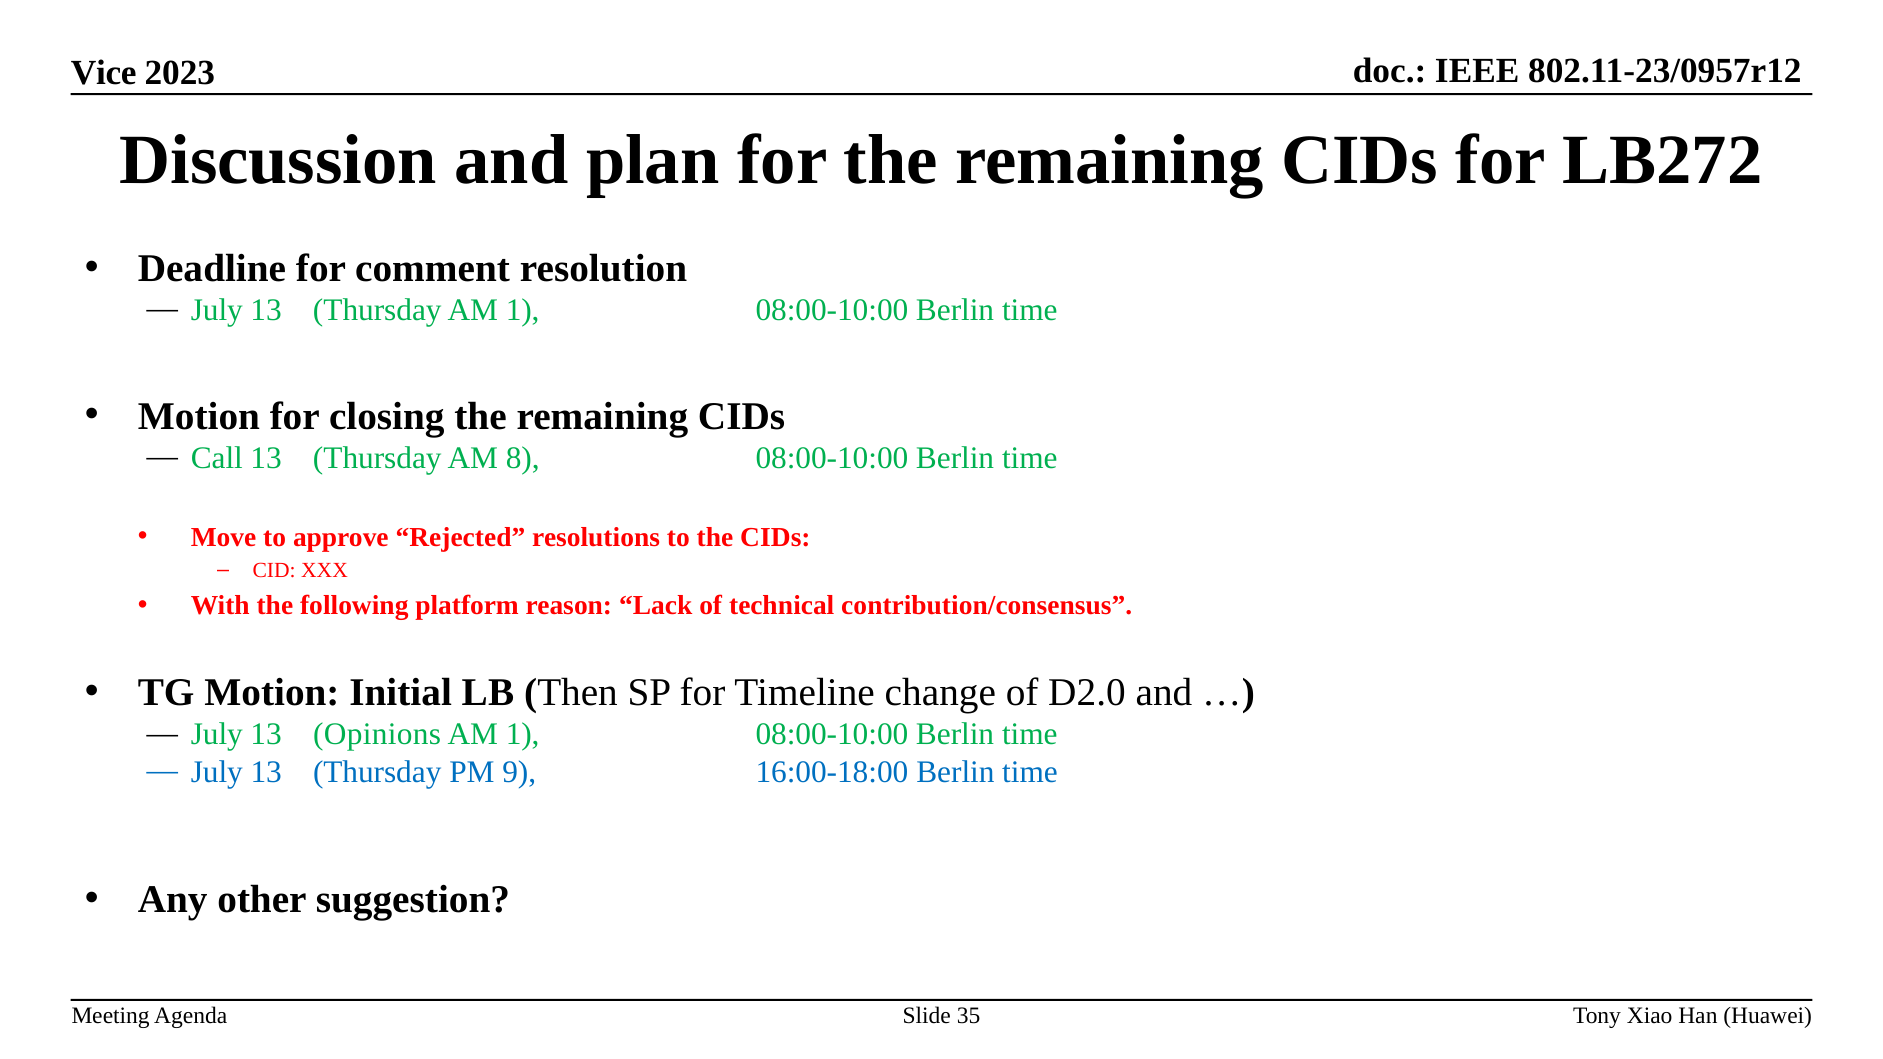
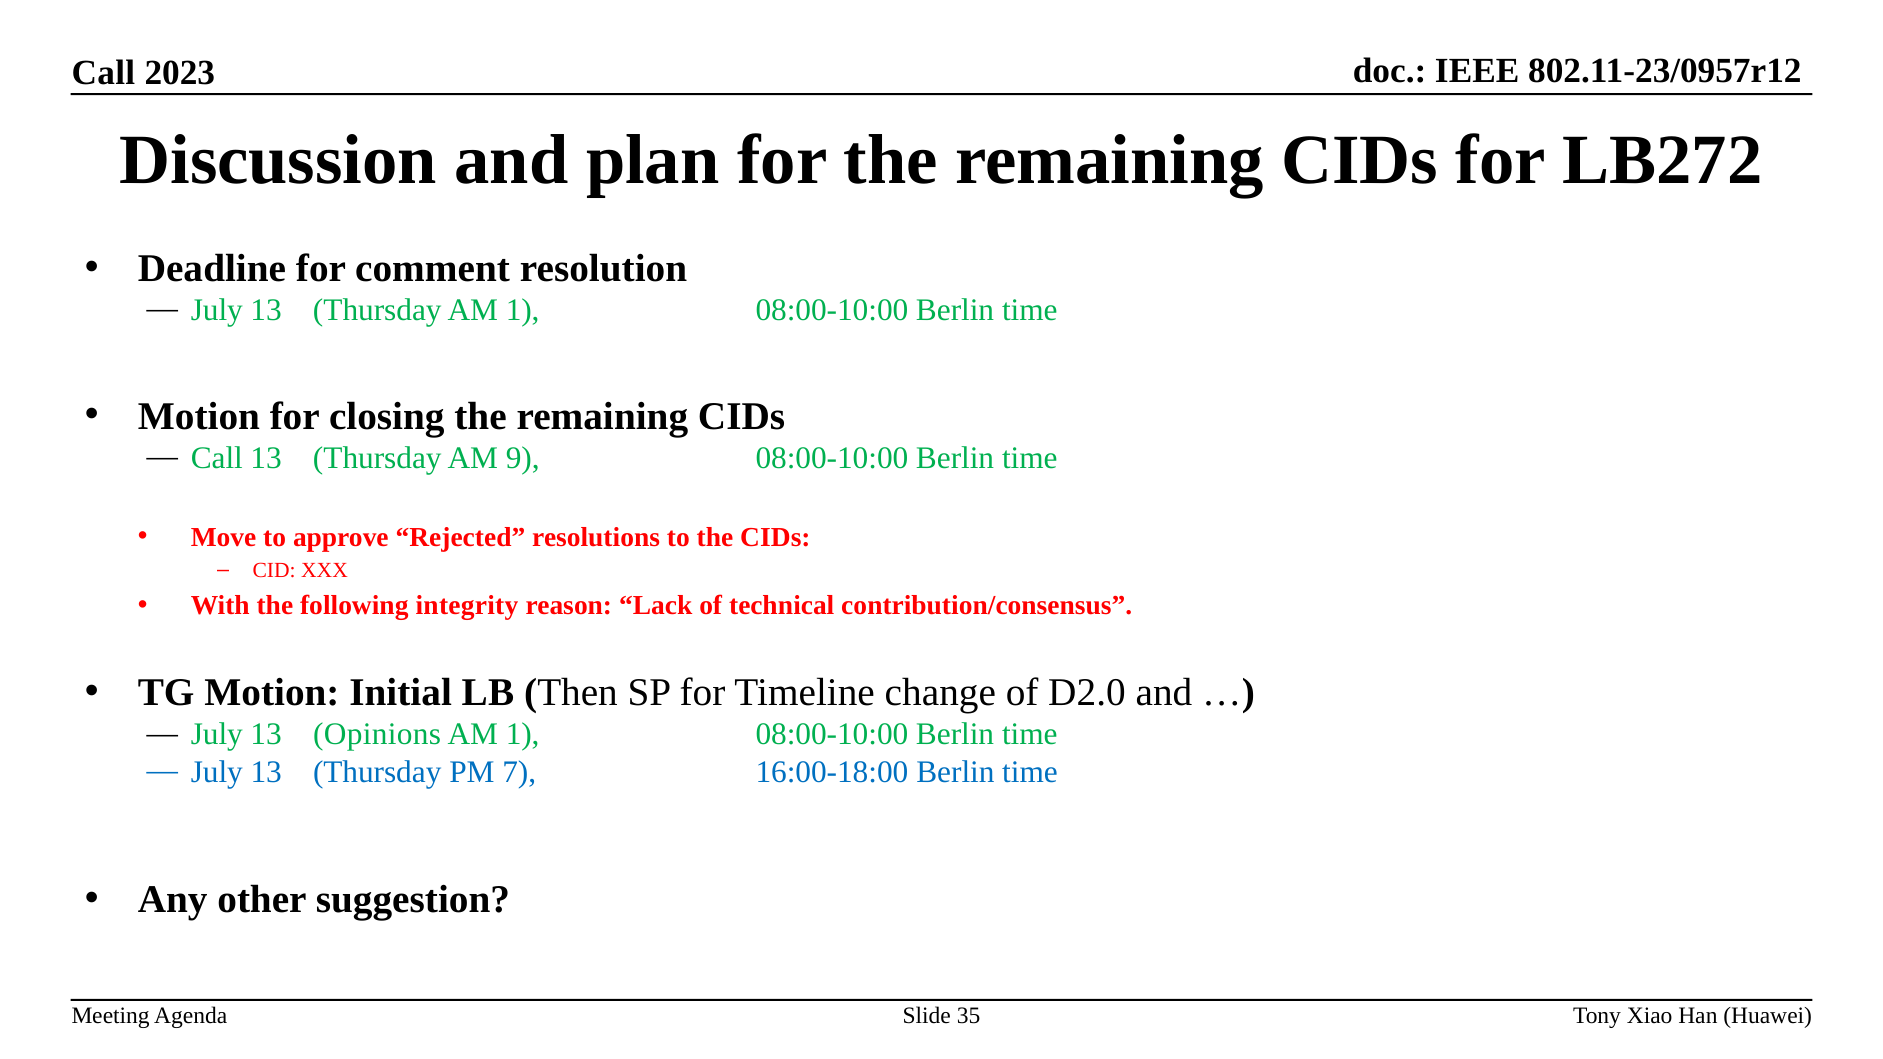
Vice: Vice -> Call (103, 73)
8: 8 -> 9 (523, 458)
platform: platform -> integrity (467, 606)
9: 9 -> 7 (519, 772)
